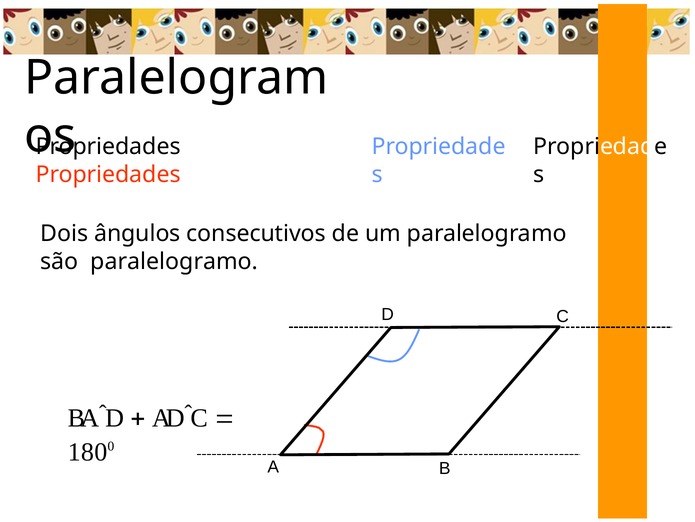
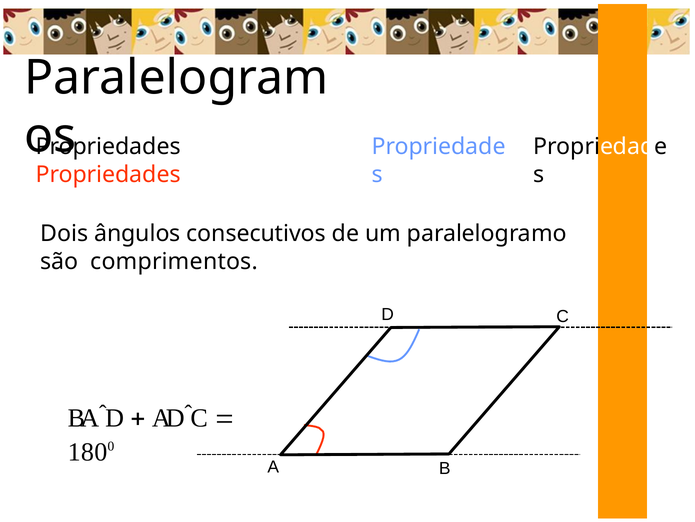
são paralelogramo: paralelogramo -> comprimentos (174, 261)
